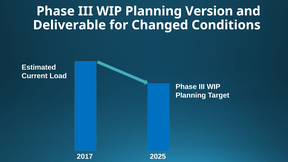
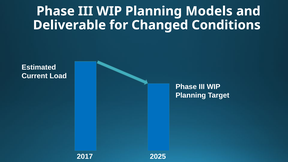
Version: Version -> Models (209, 11)
